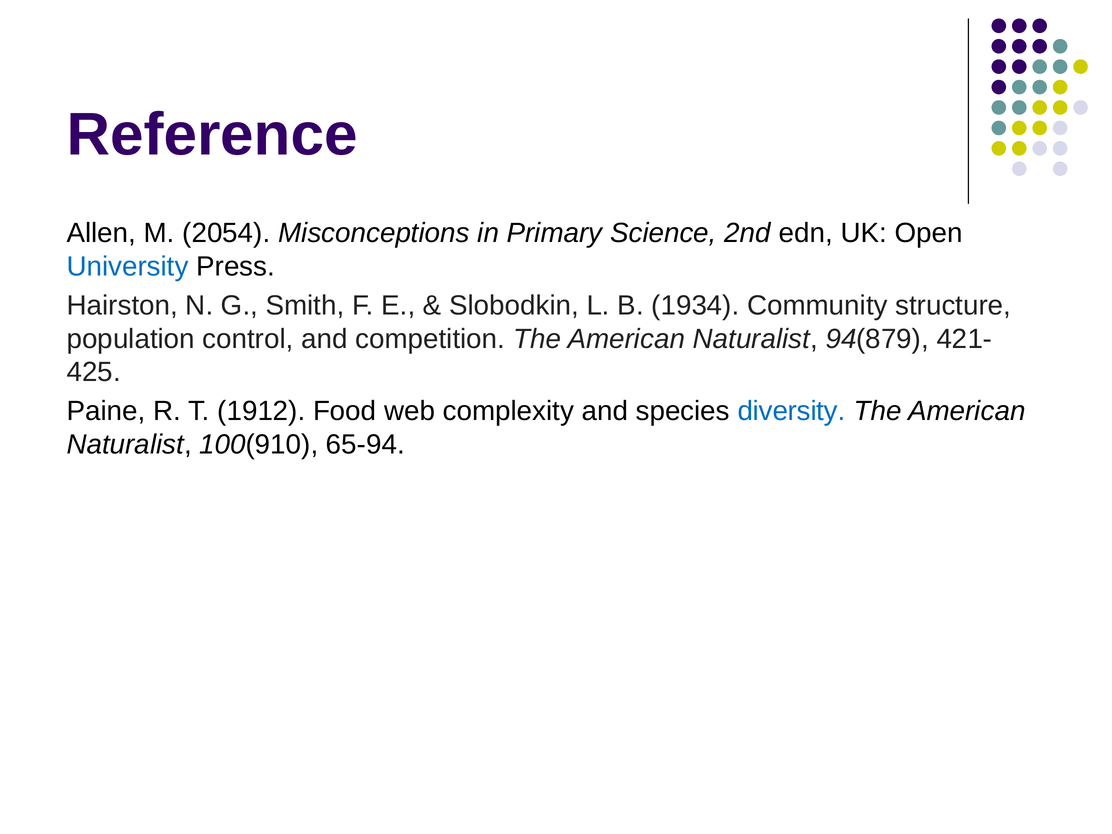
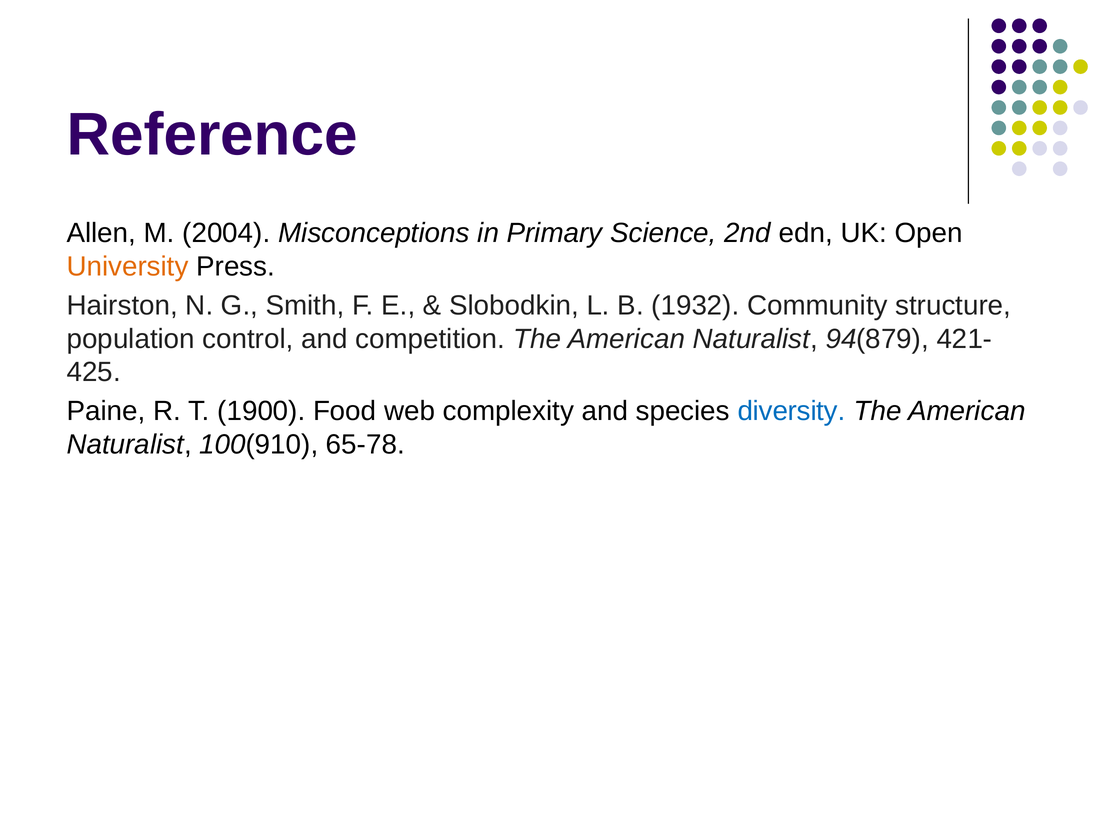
2054: 2054 -> 2004 (226, 233)
University colour: blue -> orange (128, 267)
1934: 1934 -> 1932 (695, 306)
1912: 1912 -> 1900 (261, 411)
65-94: 65-94 -> 65-78 (365, 445)
